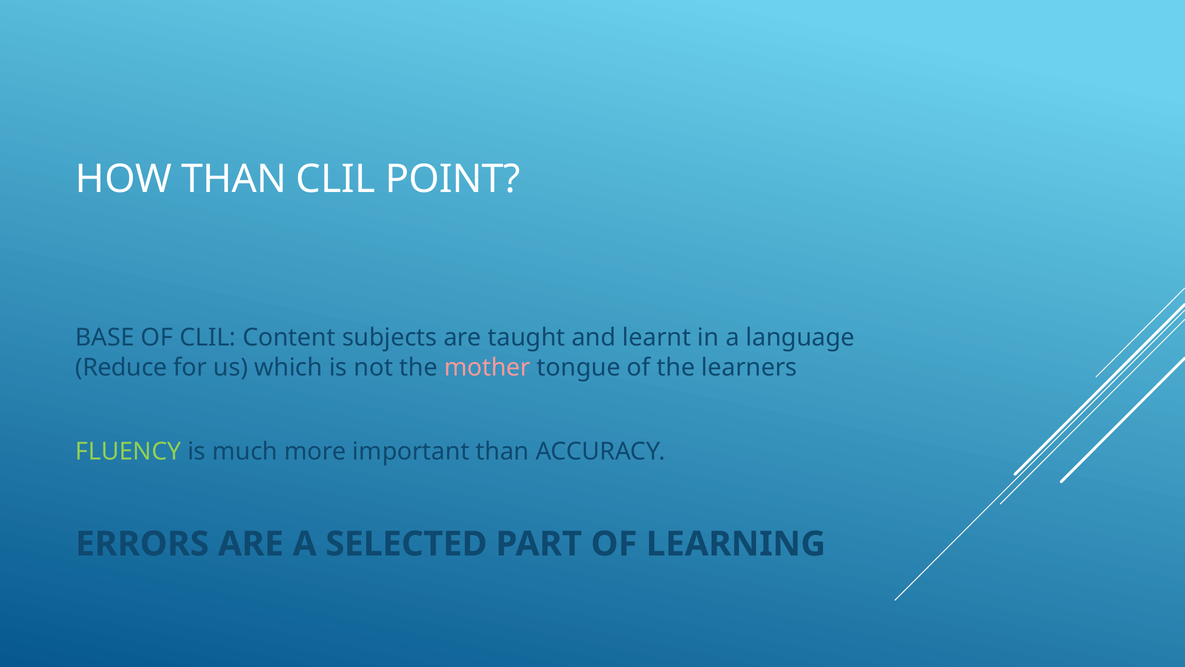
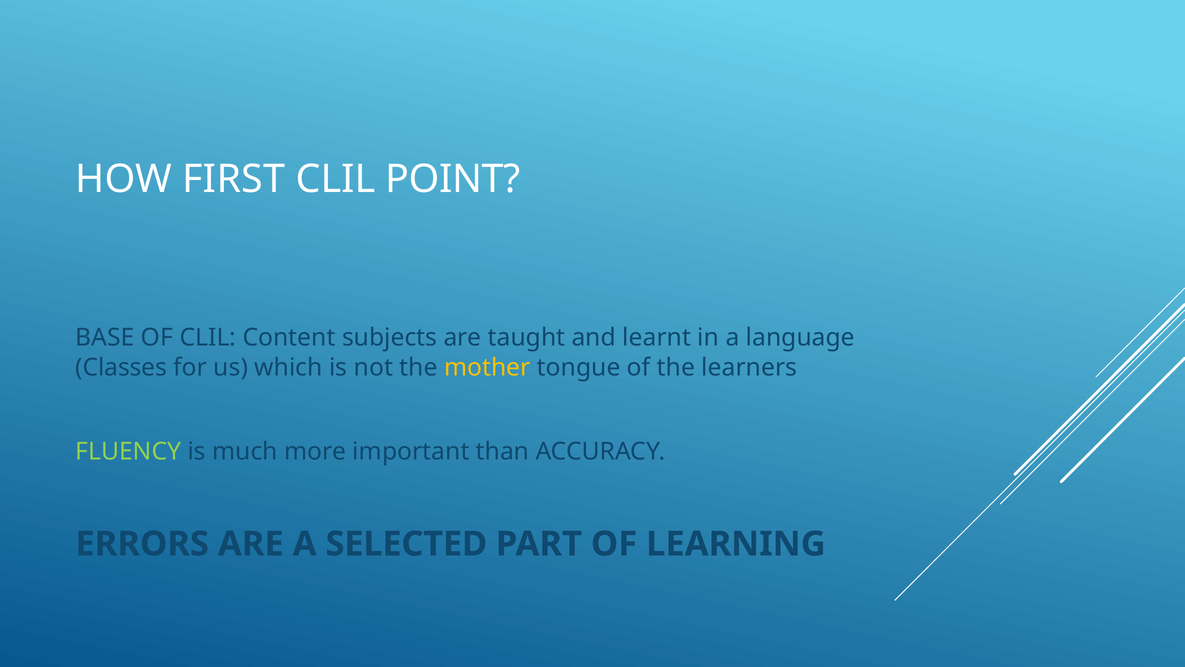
HOW THAN: THAN -> FIRST (234, 179)
Reduce: Reduce -> Classes (121, 367)
mother colour: pink -> yellow (487, 367)
